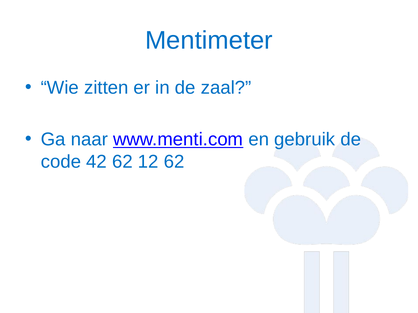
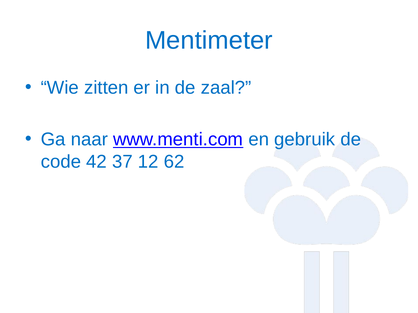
42 62: 62 -> 37 (122, 162)
